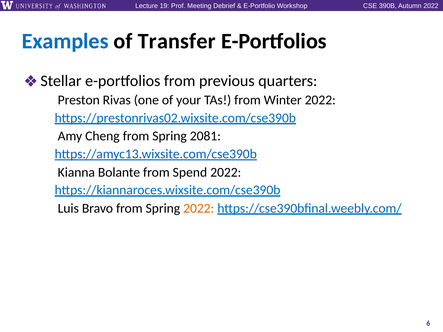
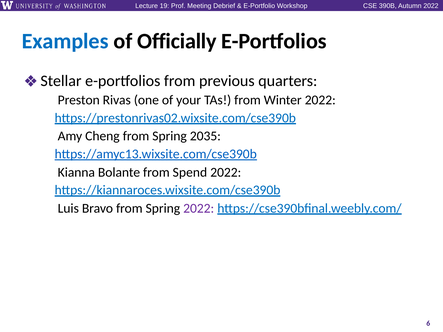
Transfer: Transfer -> Officially (177, 41)
2081: 2081 -> 2035 (205, 136)
2022 colour: orange -> purple (199, 208)
